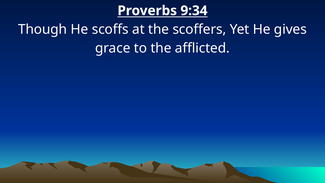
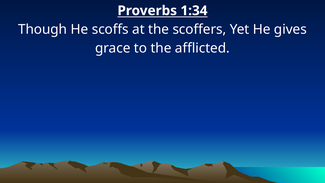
9:34: 9:34 -> 1:34 (194, 11)
